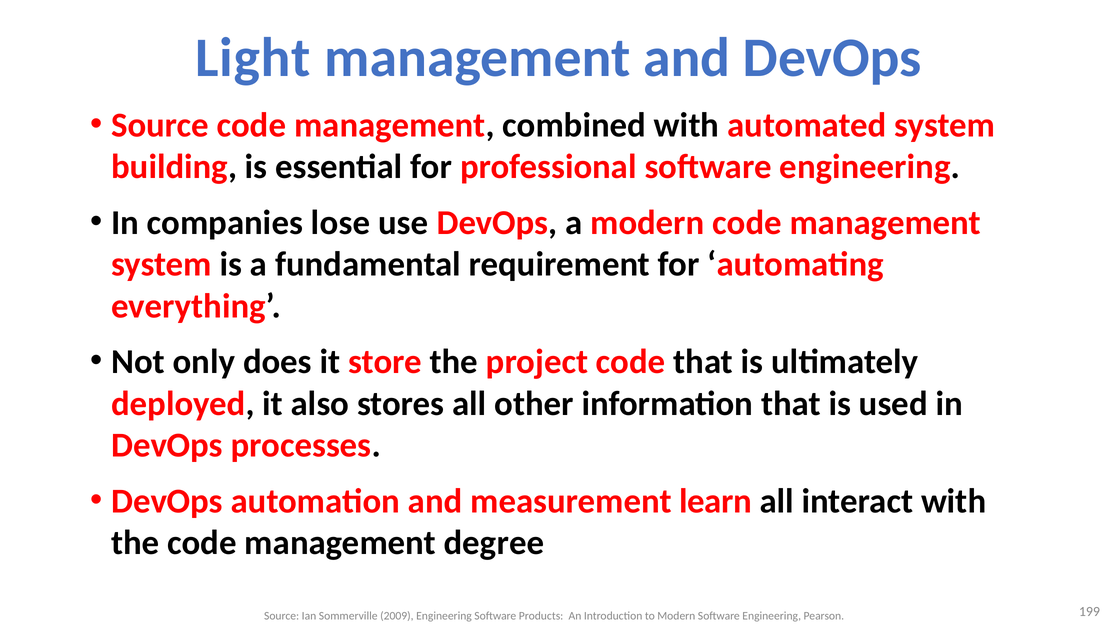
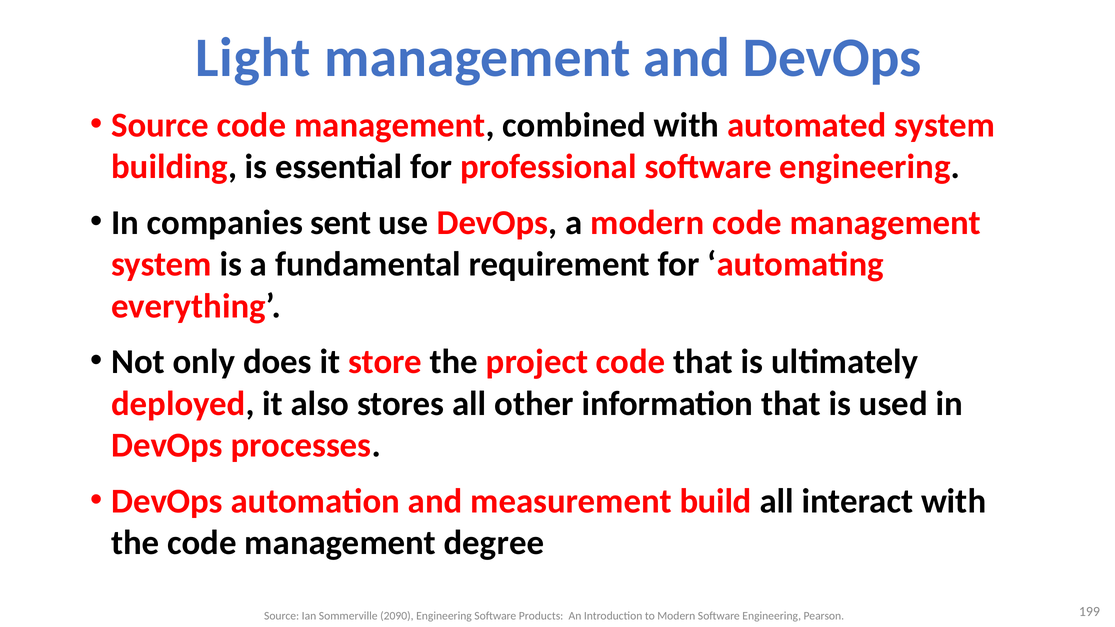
lose: lose -> sent (341, 223)
learn: learn -> build (715, 501)
2009: 2009 -> 2090 (397, 616)
